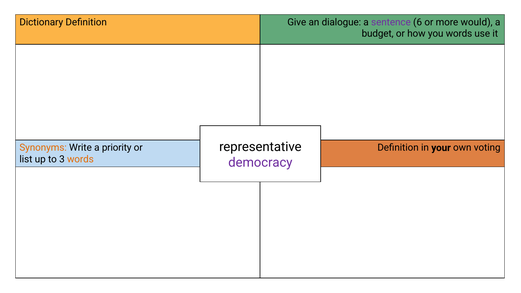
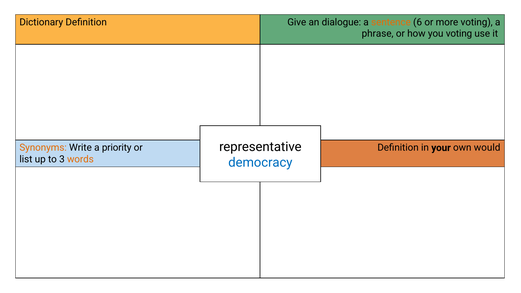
sentence colour: purple -> orange (391, 22)
more would: would -> voting (477, 22)
budget: budget -> phrase (378, 34)
you words: words -> voting (459, 34)
voting: voting -> would (487, 148)
democracy colour: purple -> blue (260, 163)
